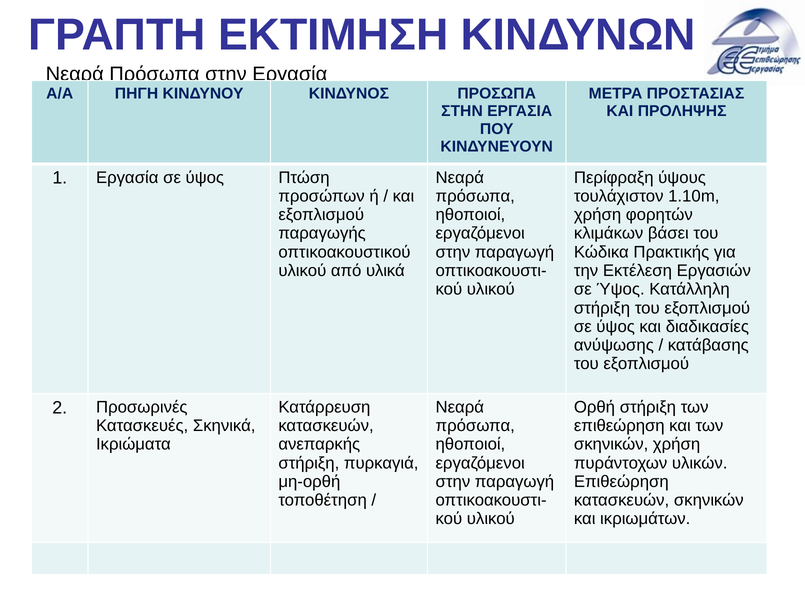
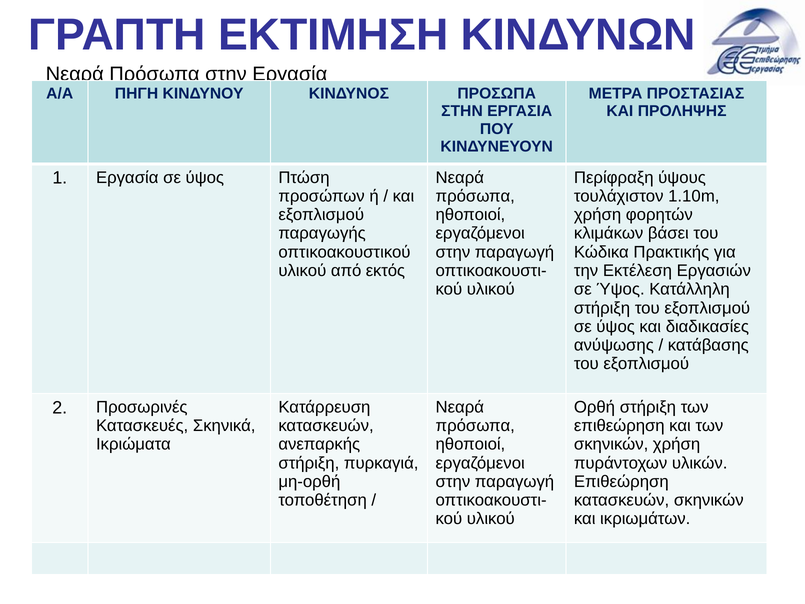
υλικά: υλικά -> εκτός (385, 271)
